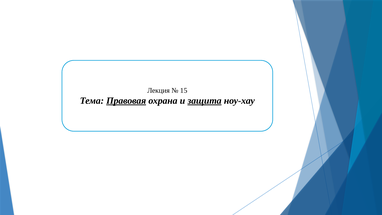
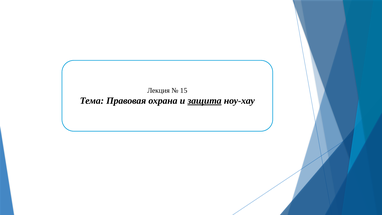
Правовая underline: present -> none (126, 101)
